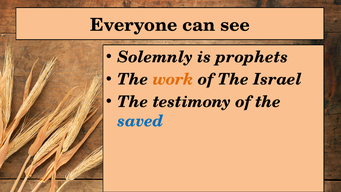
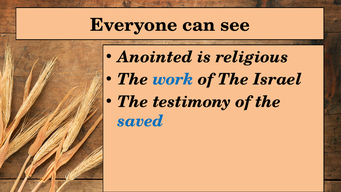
Solemnly: Solemnly -> Anointed (155, 57)
prophets: prophets -> religious (252, 57)
work colour: orange -> blue (173, 79)
